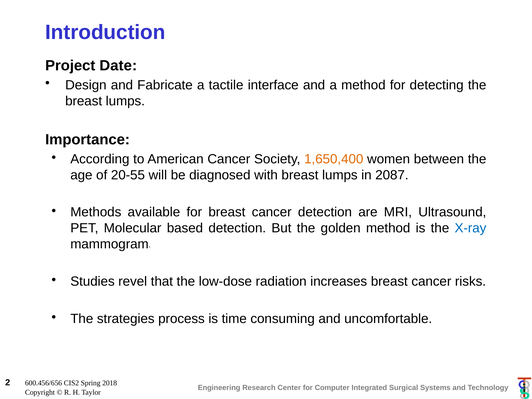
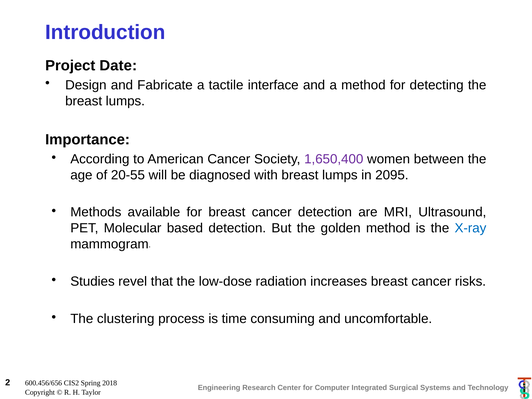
1,650,400 colour: orange -> purple (334, 159)
2087: 2087 -> 2095 (392, 175)
strategies: strategies -> clustering (126, 319)
